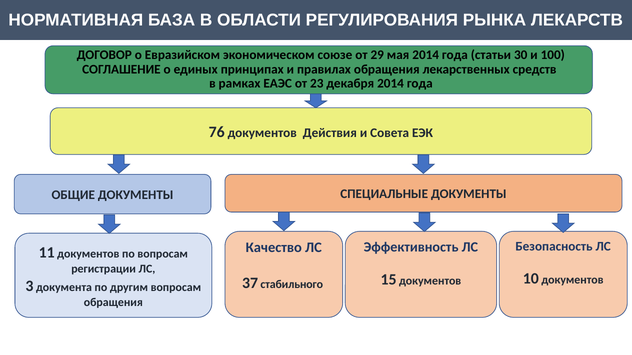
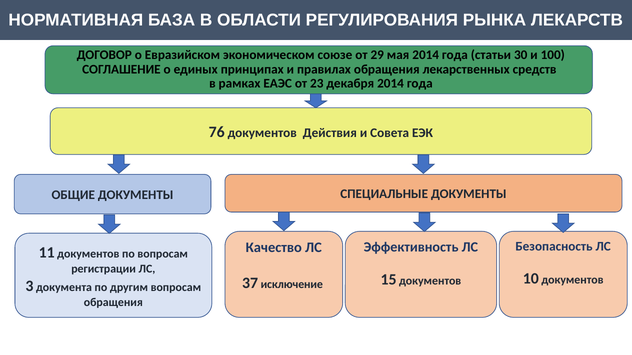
стабильного: стабильного -> исключение (292, 285)
